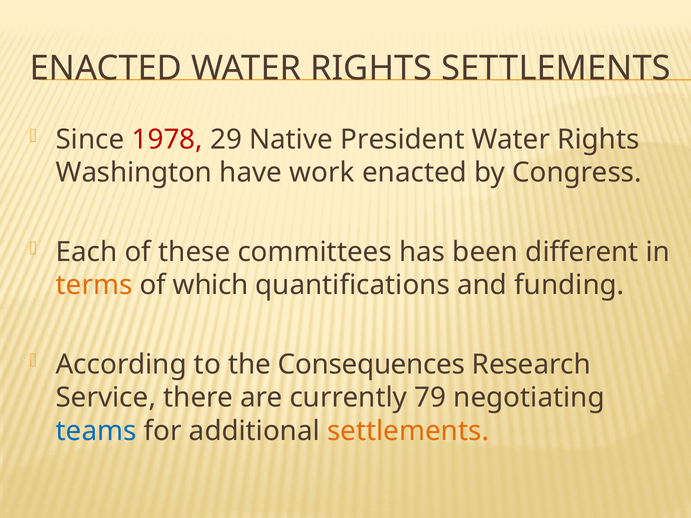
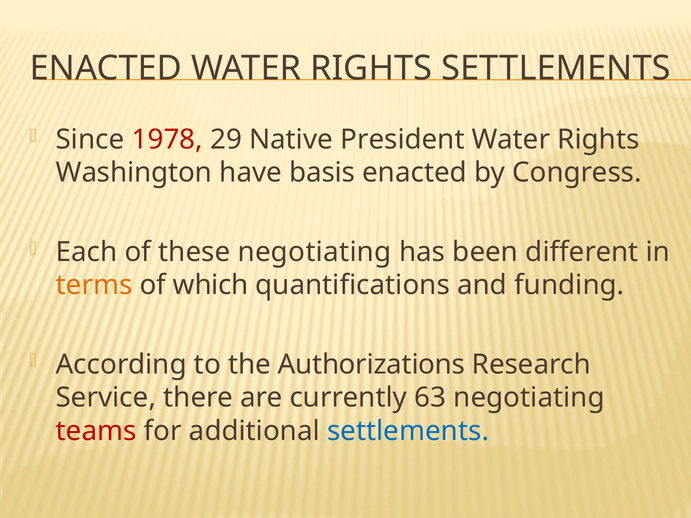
work: work -> basis (322, 173)
these committees: committees -> negotiating (315, 252)
Consequences: Consequences -> Authorizations (372, 365)
79: 79 -> 63 (430, 398)
teams colour: blue -> red (96, 431)
settlements colour: orange -> blue (408, 431)
